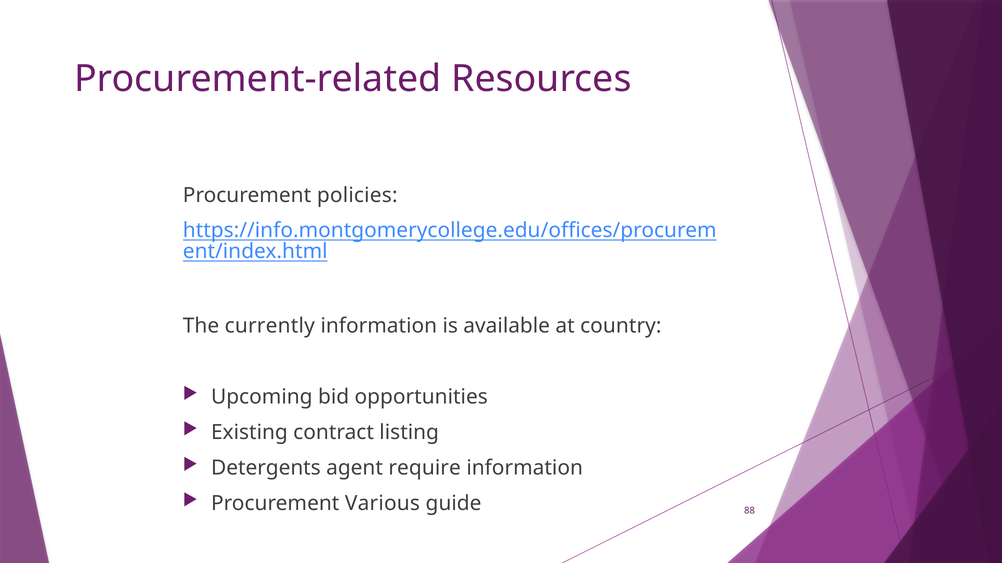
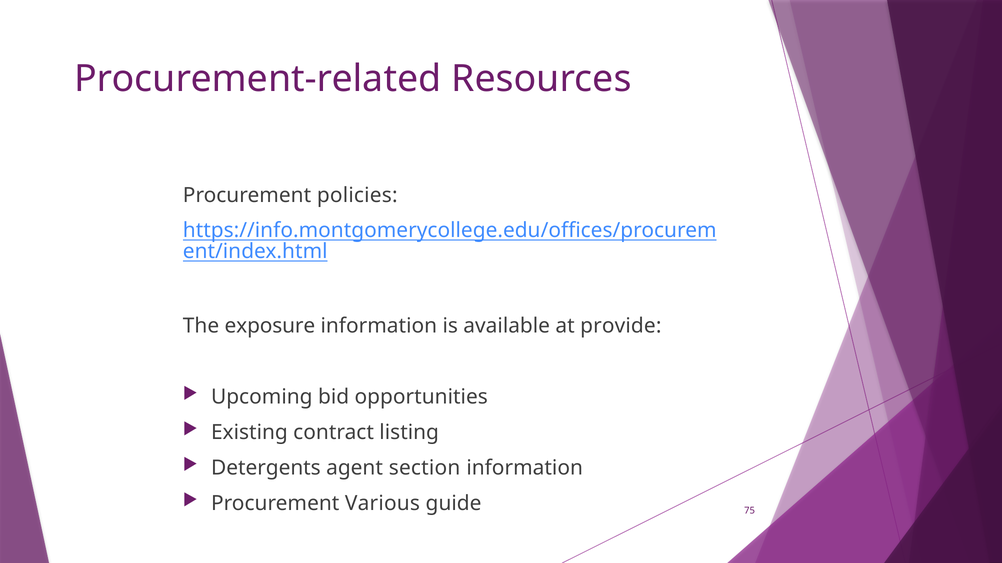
currently: currently -> exposure (270, 326)
country: country -> provide (621, 326)
require: require -> section (425, 468)
88: 88 -> 75 (750, 511)
